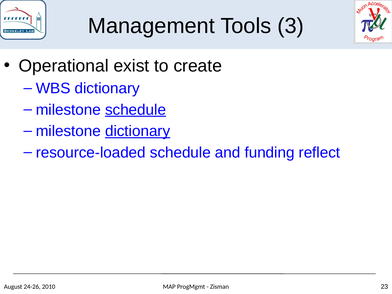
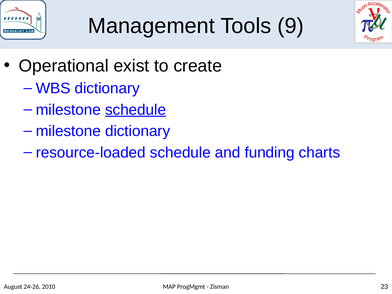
3: 3 -> 9 (291, 26)
dictionary underline: present -> none (138, 131)
reflect: reflect -> charts (319, 152)
